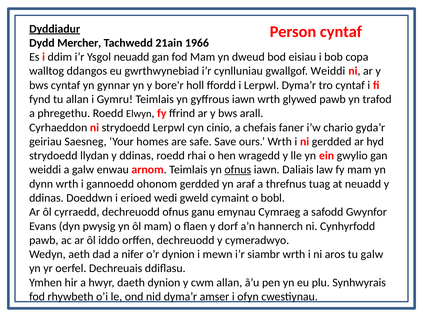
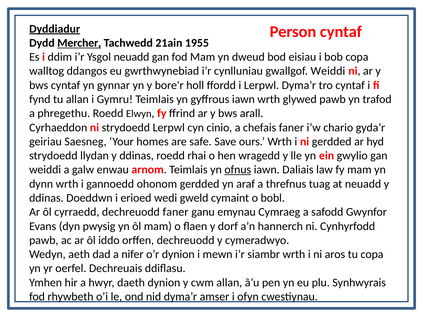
Mercher underline: none -> present (79, 43)
1966: 1966 -> 1955 (197, 43)
dechreuodd ofnus: ofnus -> faner (176, 212)
tu galw: galw -> copa (372, 255)
